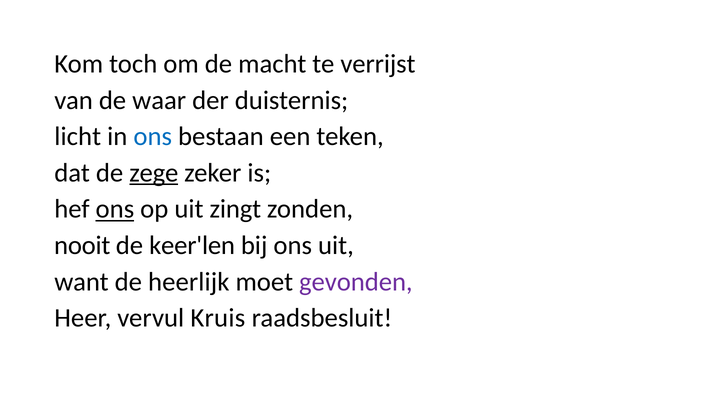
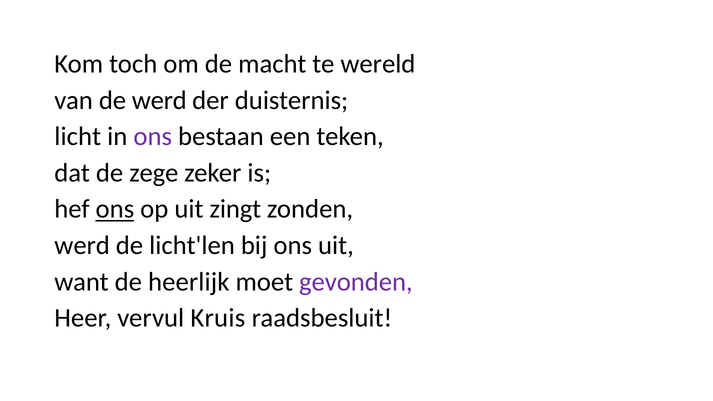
verrijst: verrijst -> wereld (378, 64)
de waar: waar -> werd (159, 100)
ons colour: blue -> purple (153, 137)
zege underline: present -> none (154, 173)
nooit: nooit -> werd (82, 245)
keer'len: keer'len -> licht'len (192, 245)
